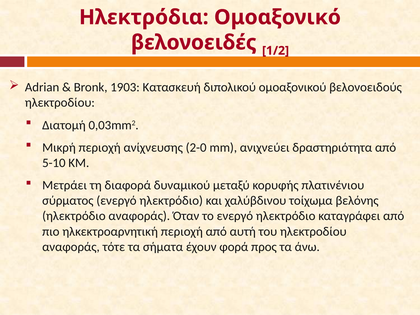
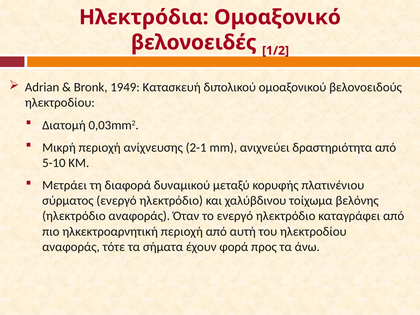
1903: 1903 -> 1949 (125, 87)
2-0: 2-0 -> 2-1 (196, 148)
